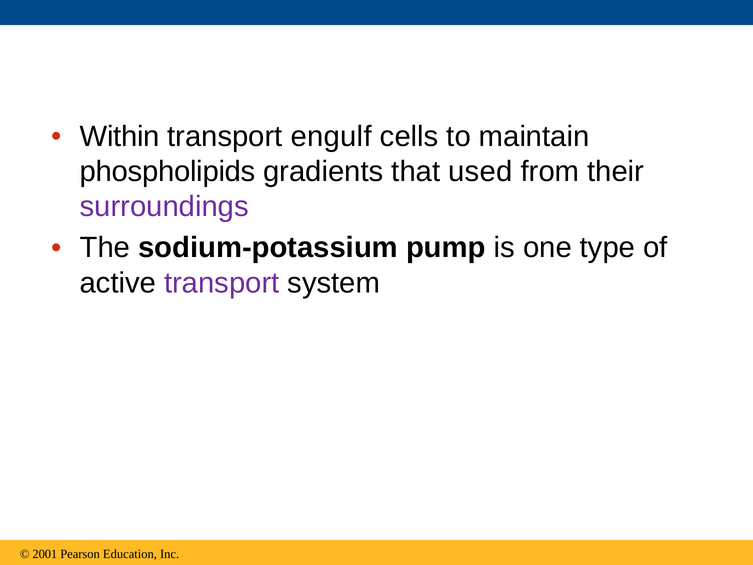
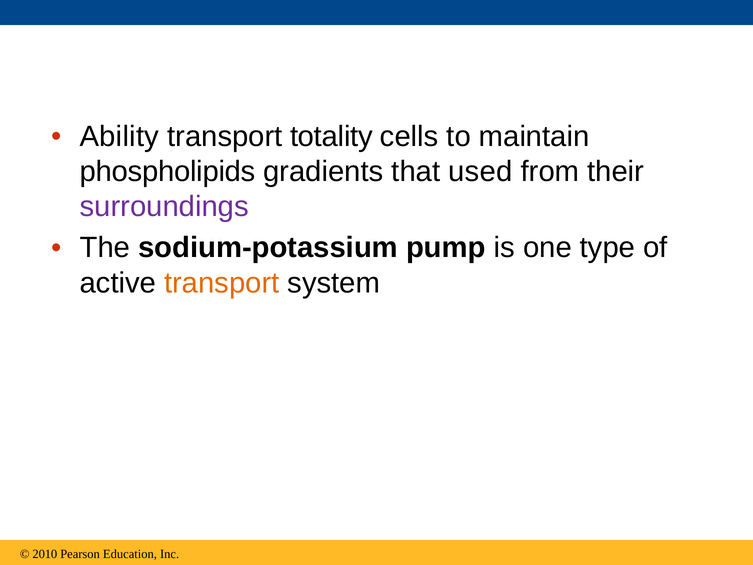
Within: Within -> Ability (119, 136)
engulf: engulf -> totality (331, 136)
transport colour: purple -> orange (222, 283)
2001: 2001 -> 2010 (45, 554)
